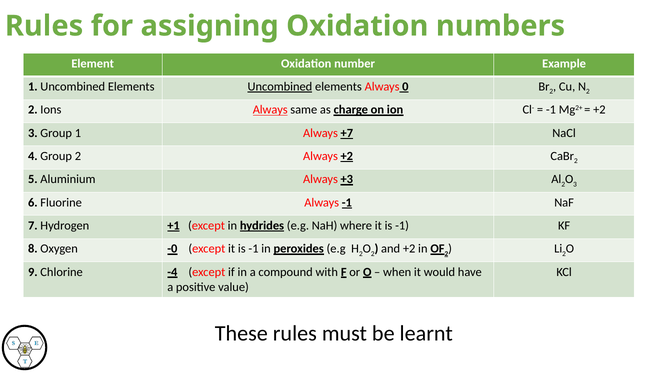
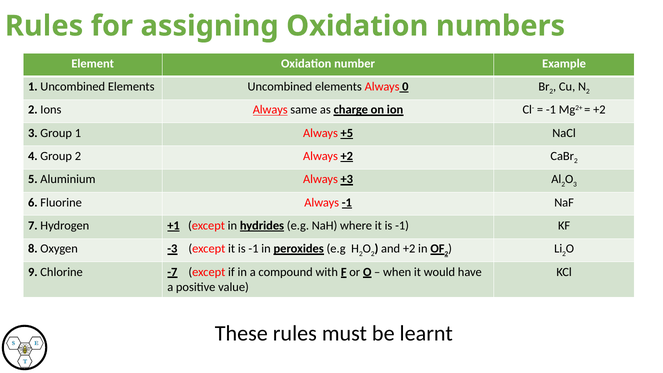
Uncombined underline: present -> none (280, 87)
+7: +7 -> +5 (347, 133)
-0: -0 -> -3 (172, 249)
-4: -4 -> -7 (172, 272)
